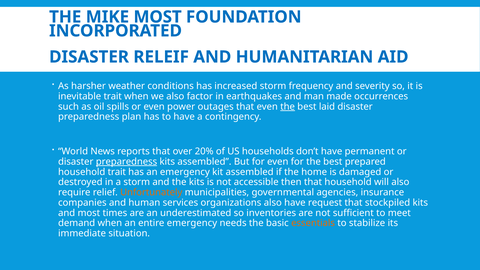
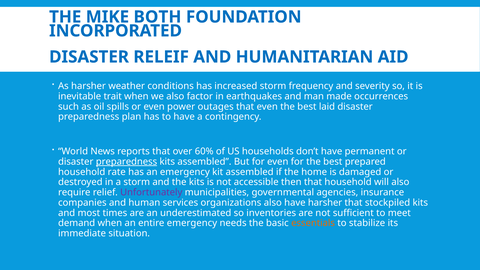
MIKE MOST: MOST -> BOTH (157, 17)
the underline: present -> none (288, 107)
20%: 20% -> 60% (204, 151)
household trait: trait -> rate (117, 172)
Unfortunately colour: orange -> purple (151, 192)
have request: request -> harsher (325, 203)
